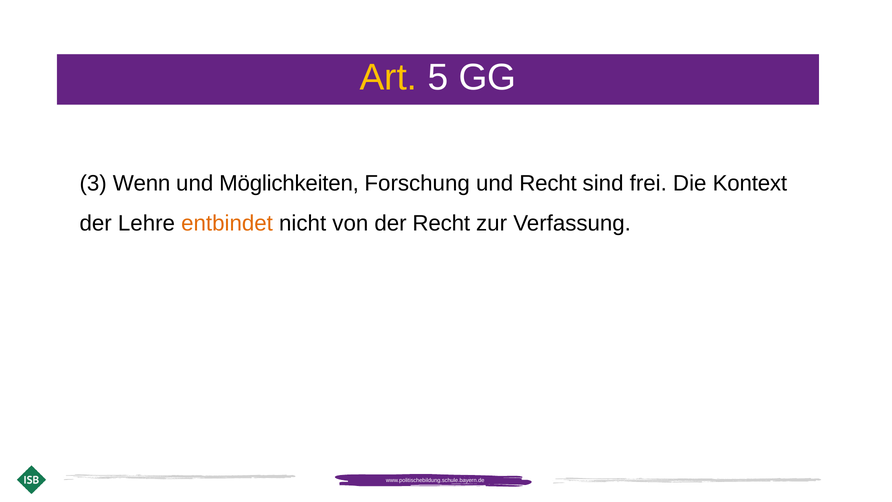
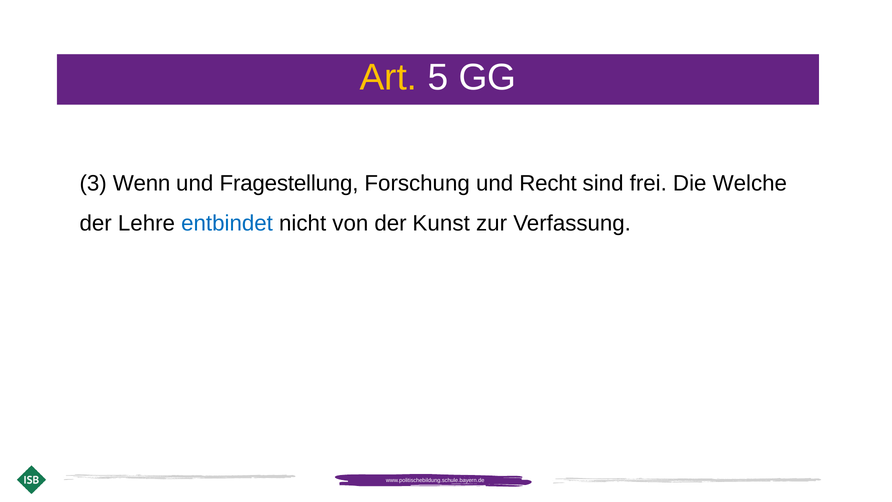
Möglichkeiten: Möglichkeiten -> Fragestellung (289, 183)
Kontext: Kontext -> Welche (750, 183)
entbindet colour: orange -> blue (227, 223)
der Recht: Recht -> Kunst (441, 223)
